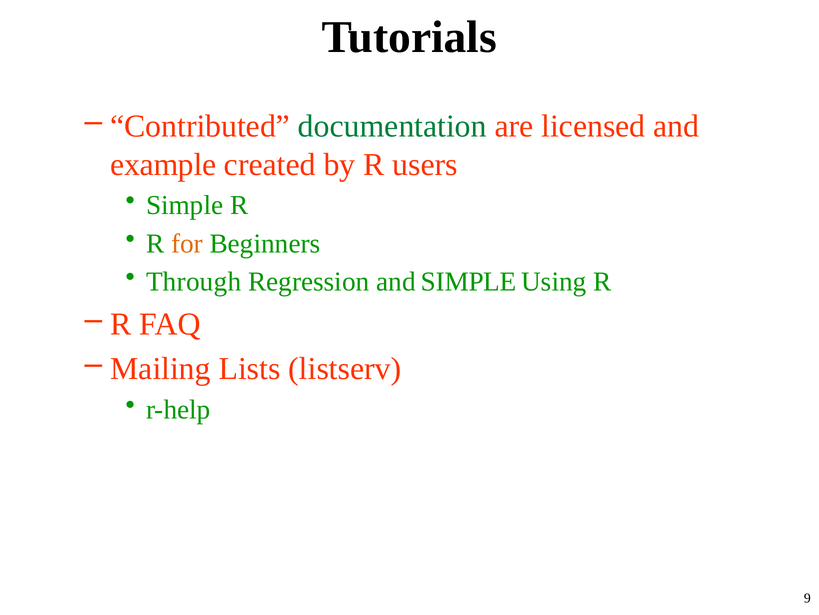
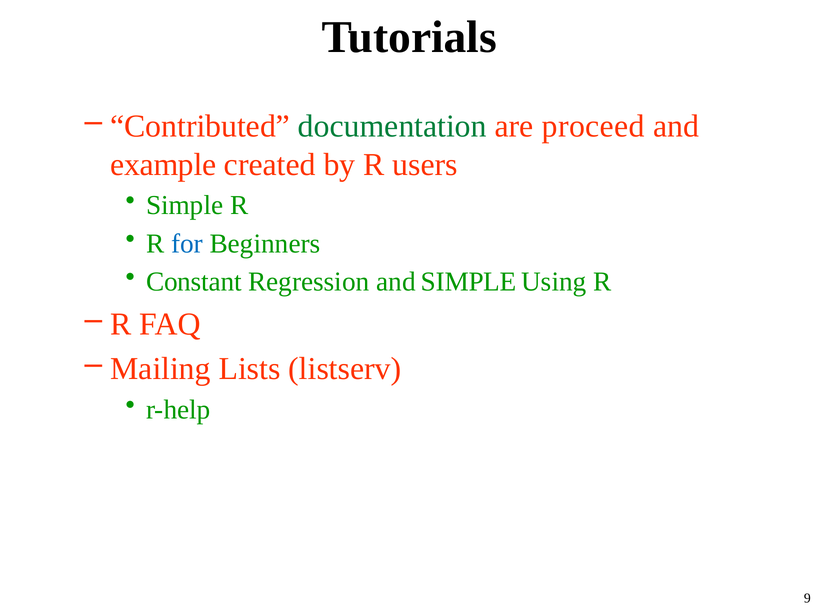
licensed: licensed -> proceed (593, 126)
for colour: orange -> blue (187, 243)
Through: Through -> Constant (194, 282)
